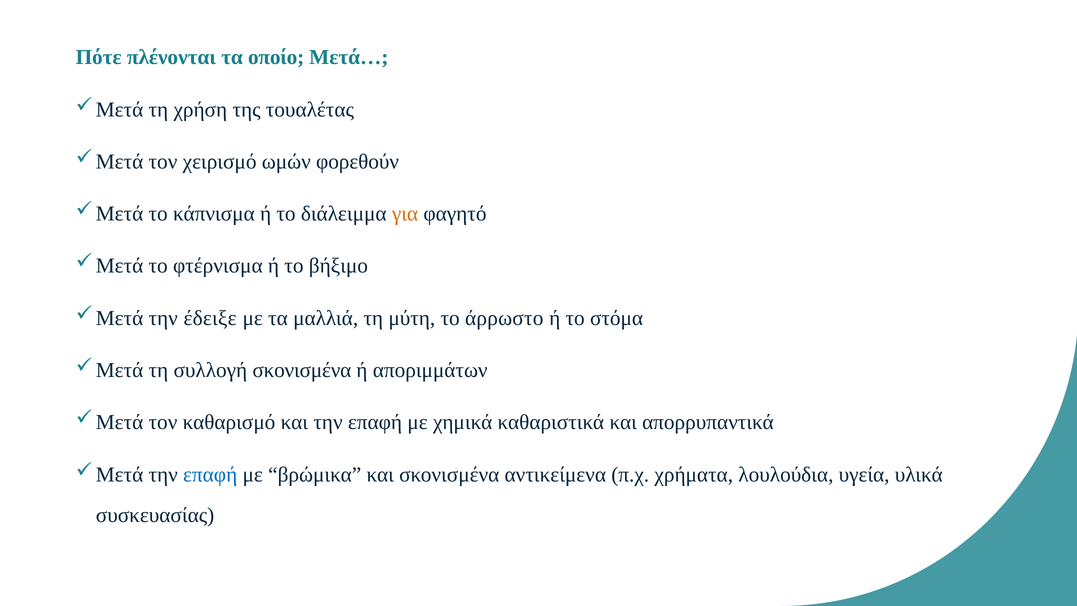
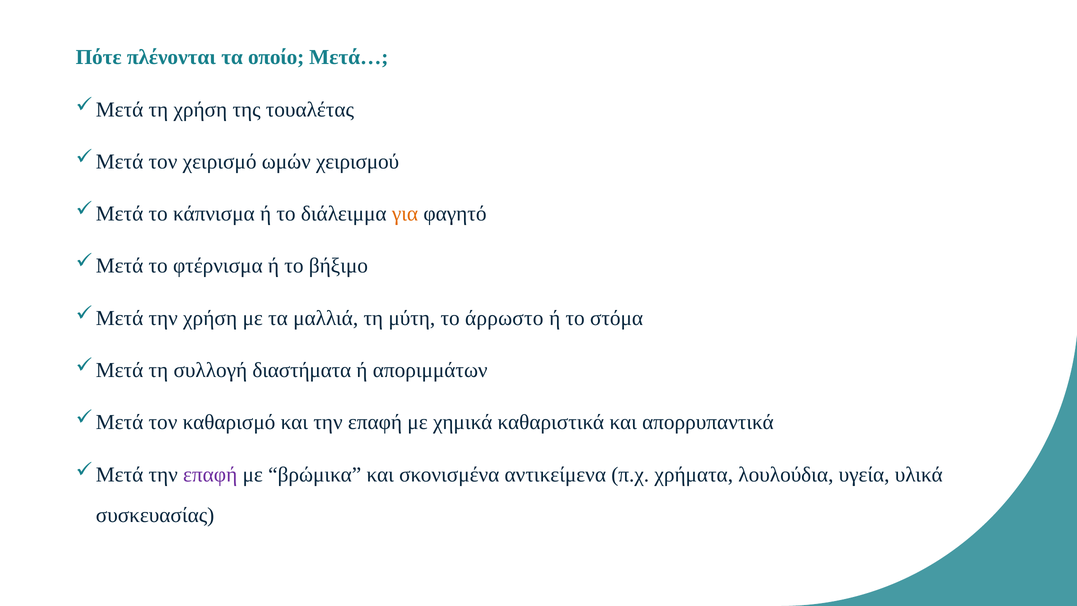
φορεθούν: φορεθούν -> χειρισμού (358, 162)
την έδειξε: έδειξε -> χρήση (210, 318)
συλλογή σκονισμένα: σκονισμένα -> διαστήματα (302, 370)
επαφή colour: blue -> purple (210, 474)
